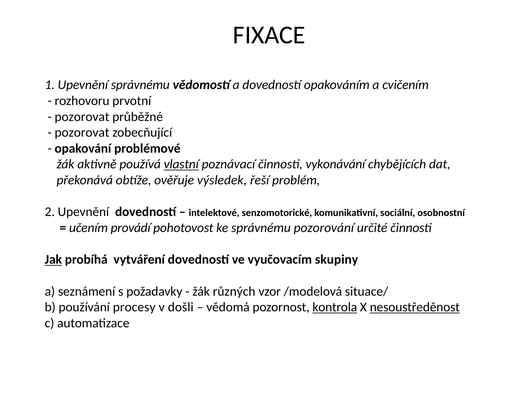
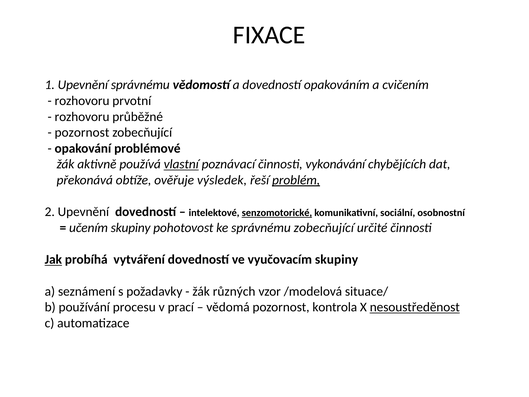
pozorovat: pozorovat -> rozhovoru (82, 117)
pozorovat: pozorovat -> pozornost (82, 132)
problém underline: none -> present (296, 180)
senzomotorické underline: none -> present (277, 213)
učením provádí: provádí -> skupiny (131, 228)
správnému pozorování: pozorování -> zobecňující (324, 228)
procesy: procesy -> procesu (134, 307)
došli: došli -> prací (181, 307)
kontrola underline: present -> none (335, 307)
